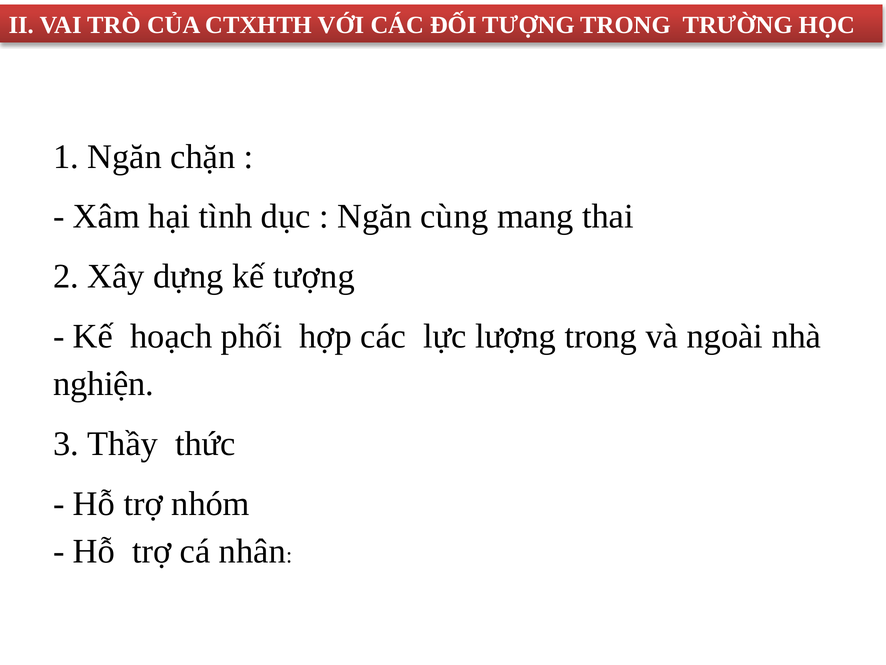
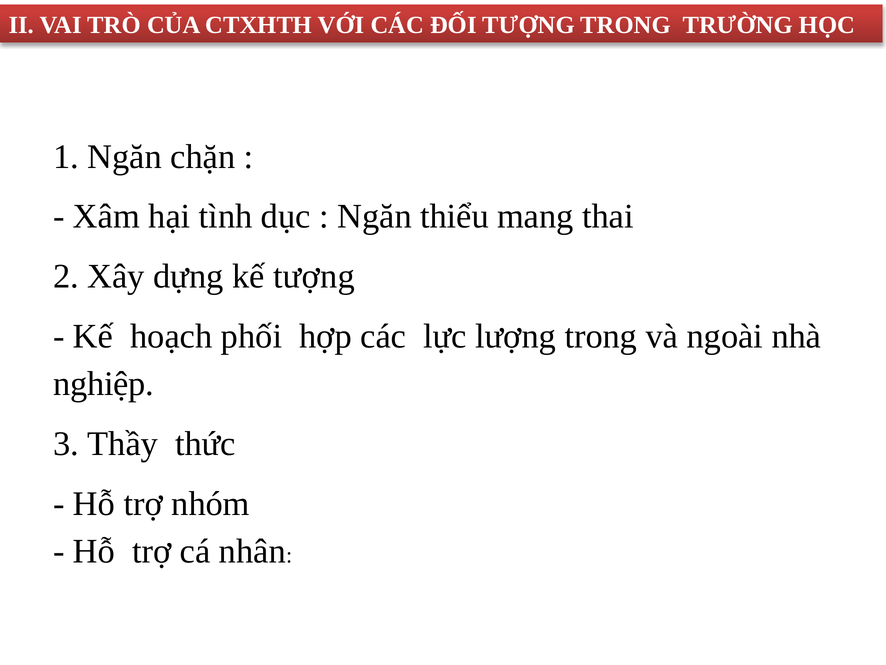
cùng: cùng -> thiểu (455, 216)
nghiện: nghiện -> nghiệp (103, 384)
